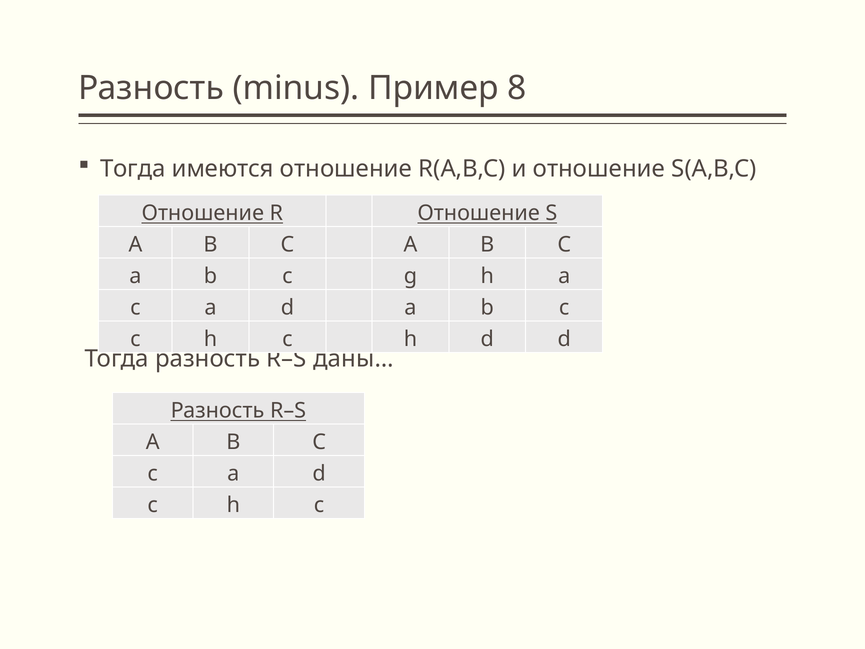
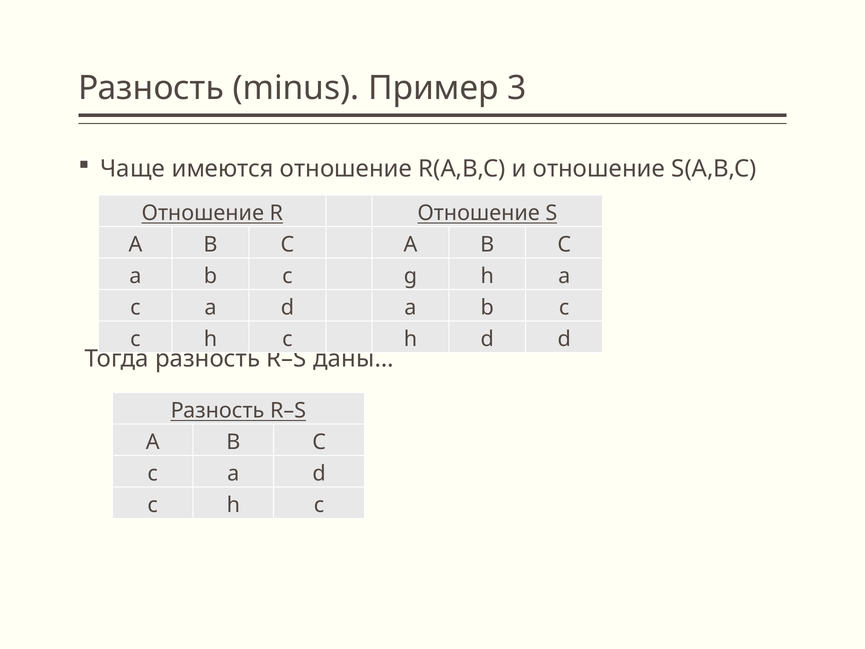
8: 8 -> 3 (517, 88)
Тогда: Тогда -> Чаще (133, 169)
